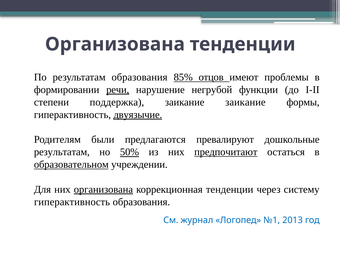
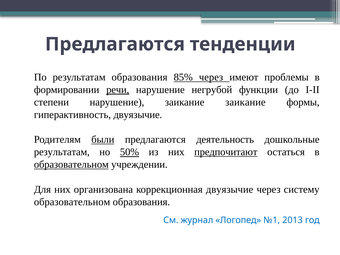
Организована: Организована -> Предлагаются (115, 44)
85% отцов: отцов -> через (211, 77)
степени поддержка: поддержка -> нарушение (117, 102)
двуязычие underline: present -> none (138, 115)
были underline: none -> present (103, 140)
превалируют: превалируют -> деятельность (225, 140)
организована underline: present -> none (103, 189)
коррекционная тенденции: тенденции -> двуязычие (230, 189)
гиперактивность: гиперактивность -> образовательном (72, 202)
